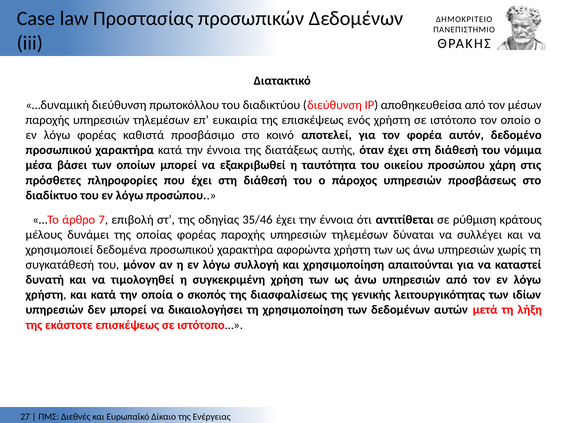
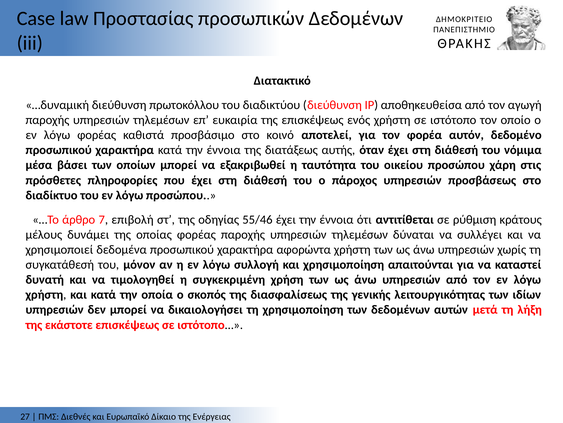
μέσων: μέσων -> αγωγή (525, 105)
35/46: 35/46 -> 55/46 (257, 219)
